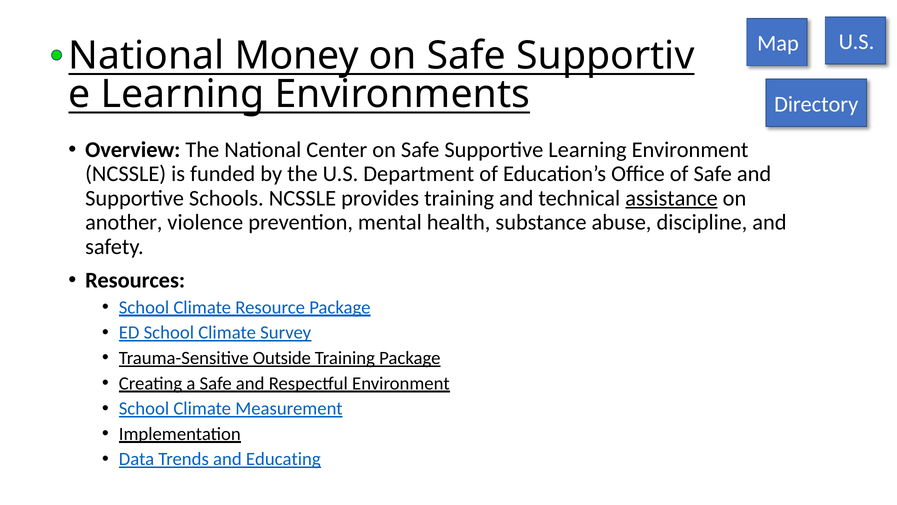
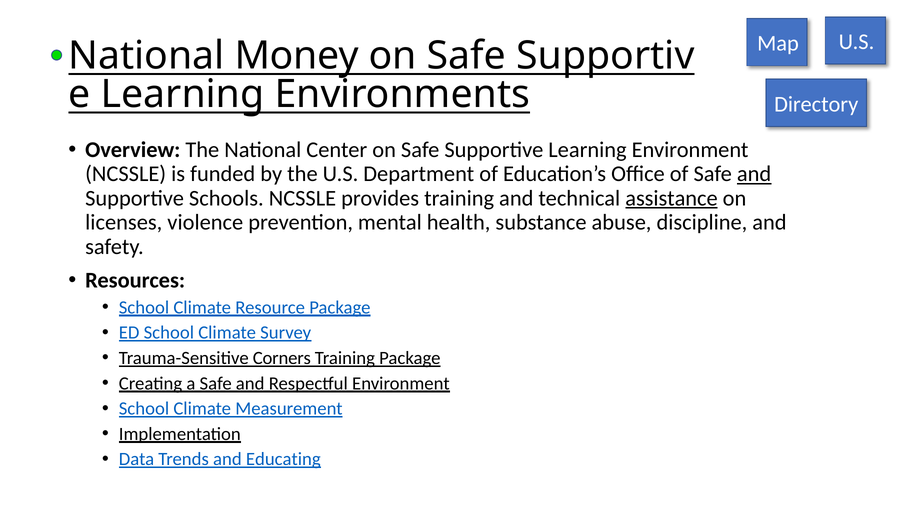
and underline: none -> present (754, 174)
another: another -> licenses (124, 222)
Outside: Outside -> Corners (282, 358)
